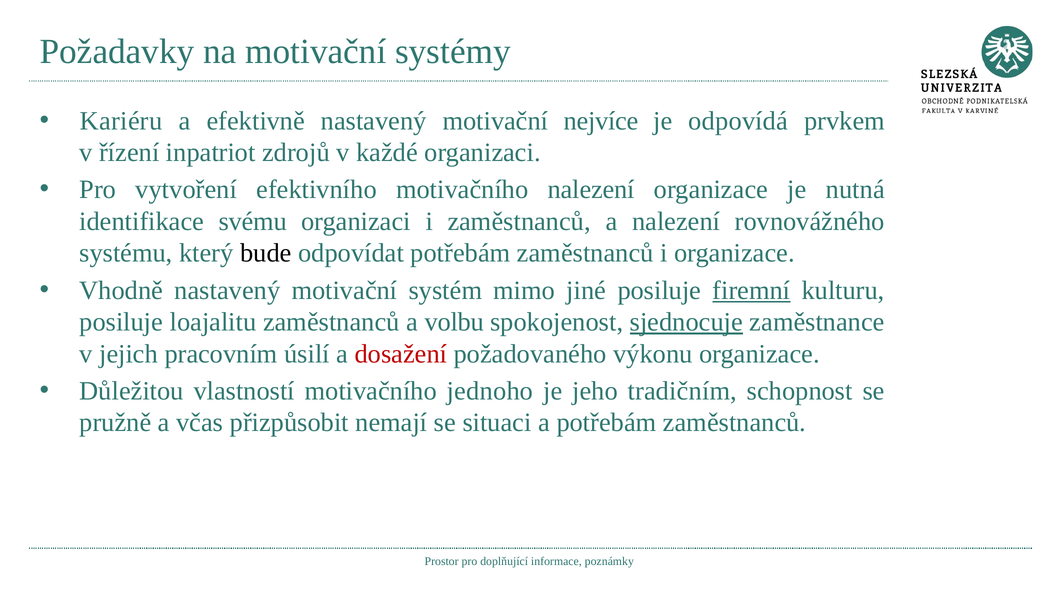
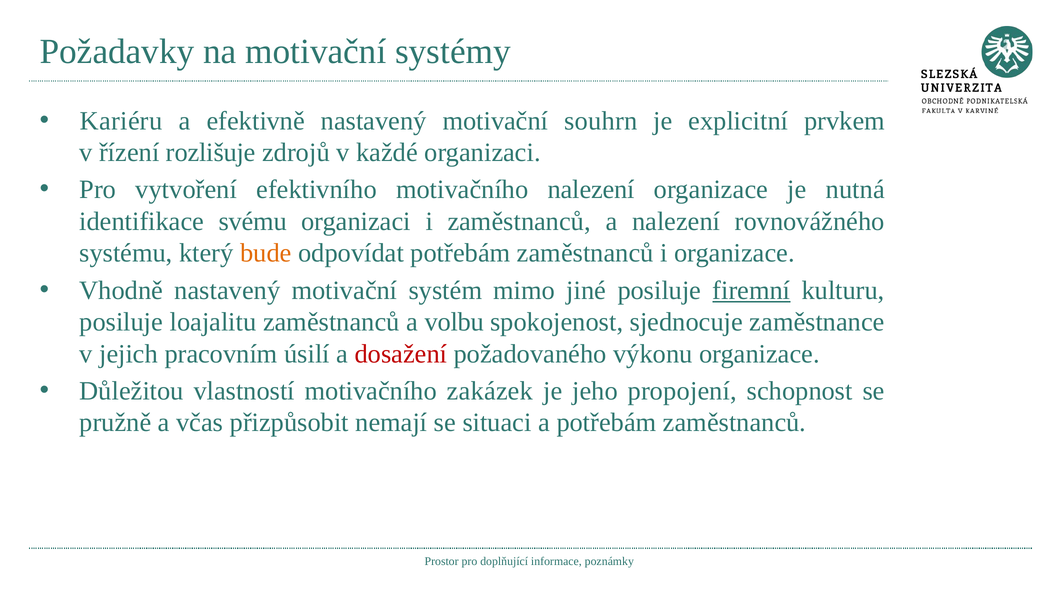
nejvíce: nejvíce -> souhrn (601, 121)
odpovídá: odpovídá -> explicitní (738, 121)
inpatriot: inpatriot -> rozlišuje (211, 152)
bude colour: black -> orange (266, 253)
sjednocuje underline: present -> none (686, 322)
jednoho: jednoho -> zakázek (490, 391)
tradičním: tradičním -> propojení (682, 391)
